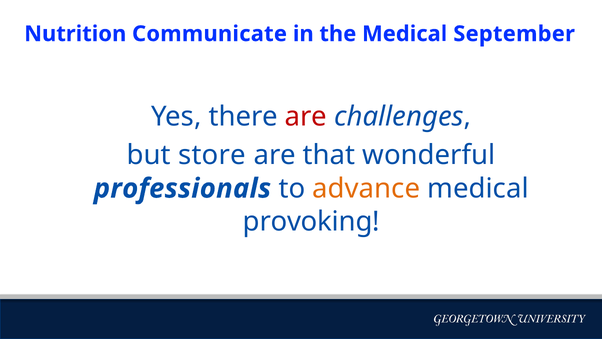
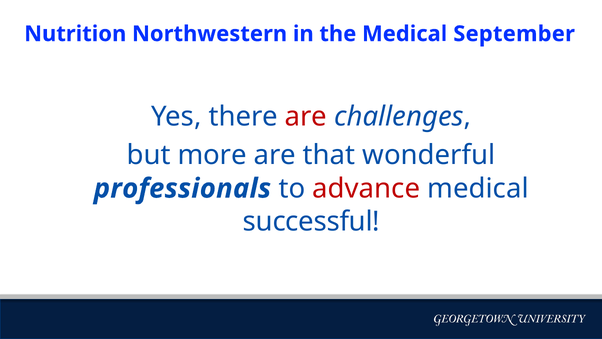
Communicate: Communicate -> Northwestern (210, 34)
store: store -> more (212, 155)
advance colour: orange -> red (366, 188)
provoking: provoking -> successful (311, 221)
